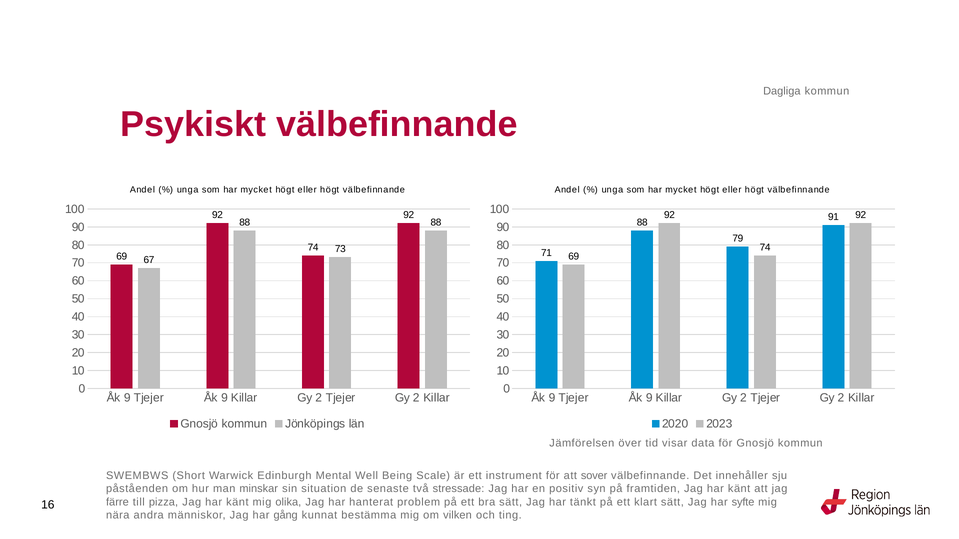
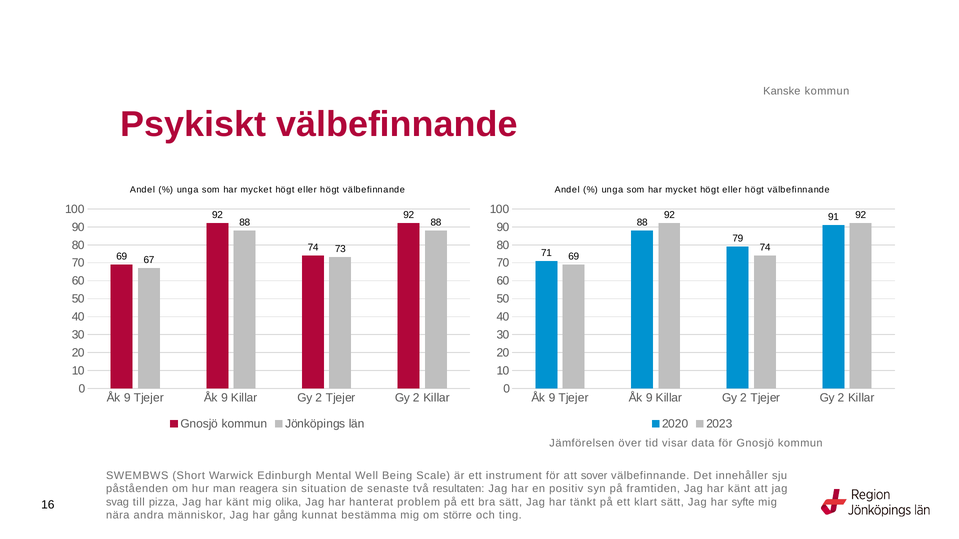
Dagliga: Dagliga -> Kanske (782, 91)
minskar: minskar -> reagera (259, 489)
stressade: stressade -> resultaten (459, 489)
färre: färre -> svag (117, 502)
vilken: vilken -> större (457, 516)
